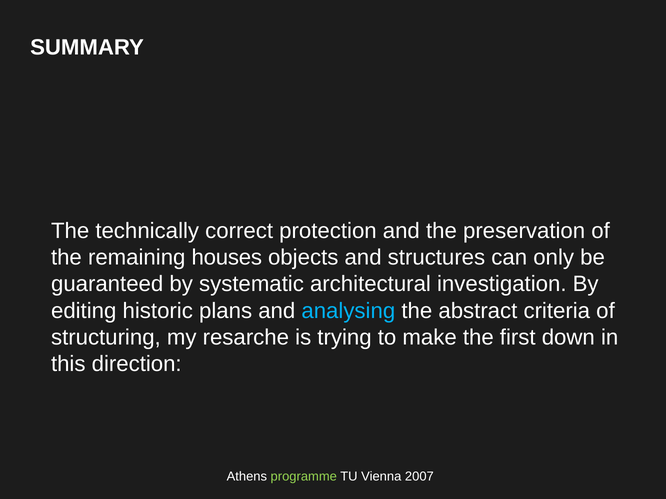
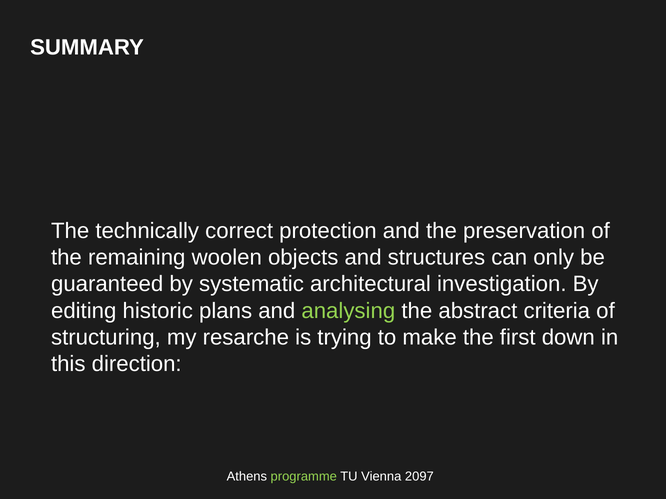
houses: houses -> woolen (227, 258)
analysing colour: light blue -> light green (348, 311)
2007: 2007 -> 2097 (419, 477)
